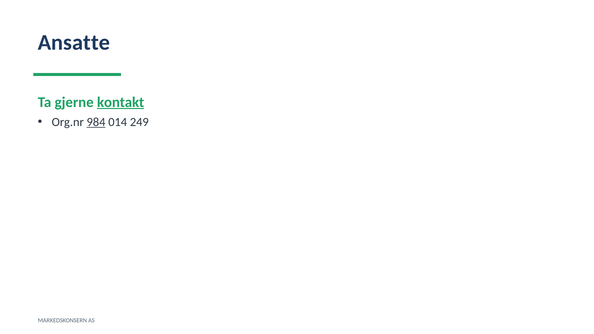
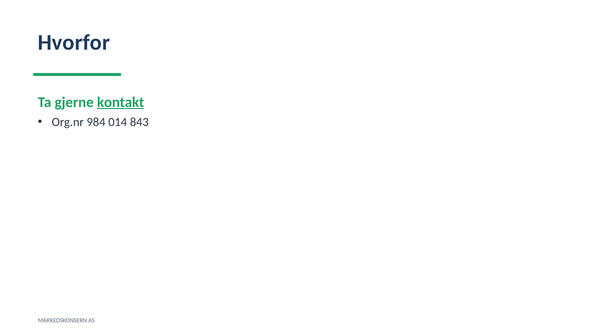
Ansatte: Ansatte -> Hvorfor (74, 42)
984 underline: present -> none (96, 122)
249: 249 -> 843 (139, 122)
